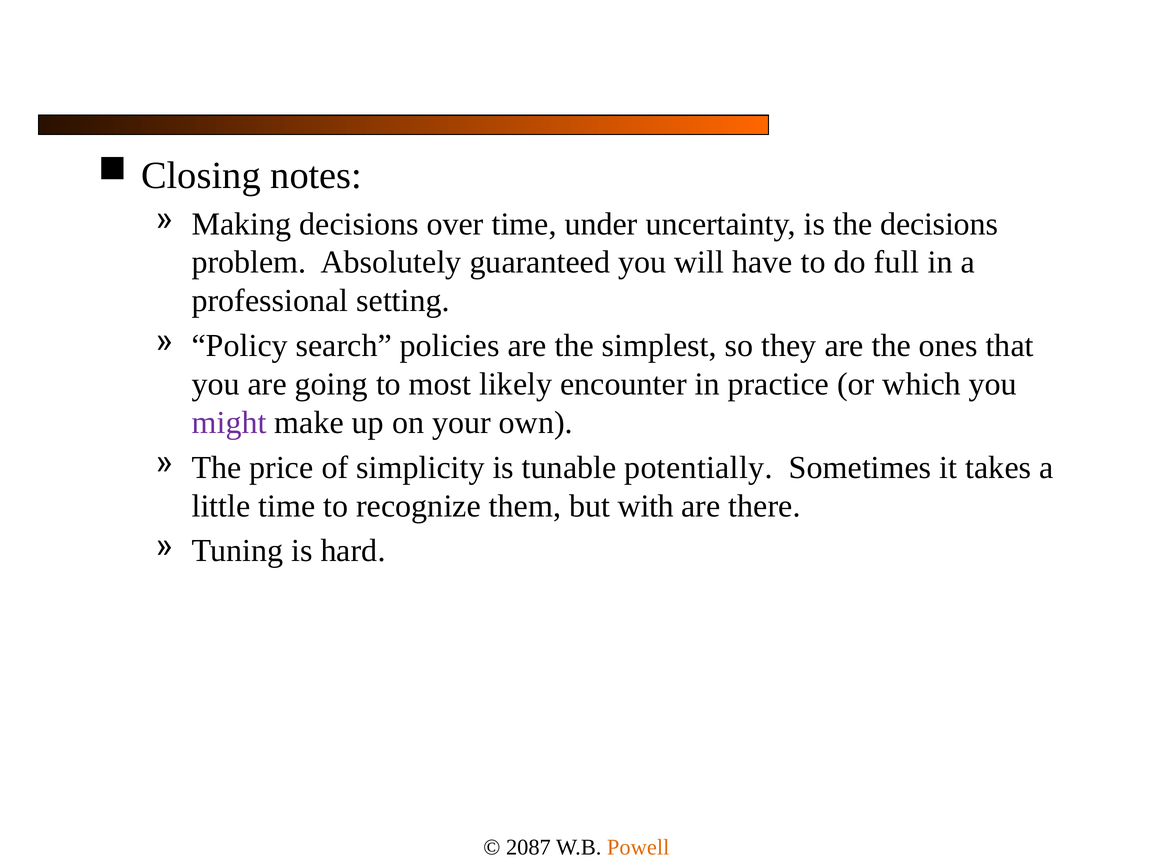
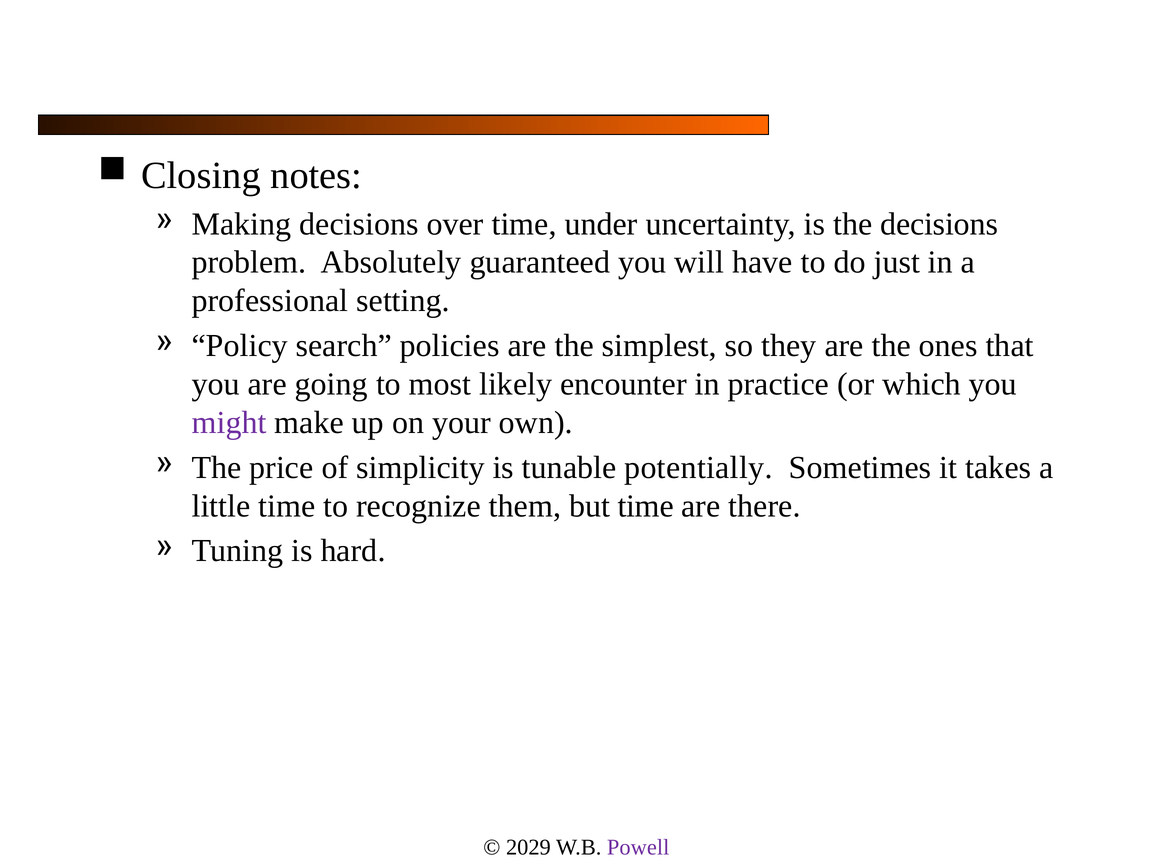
full: full -> just (897, 262)
but with: with -> time (646, 506)
2087: 2087 -> 2029 (528, 847)
Powell colour: orange -> purple (638, 847)
